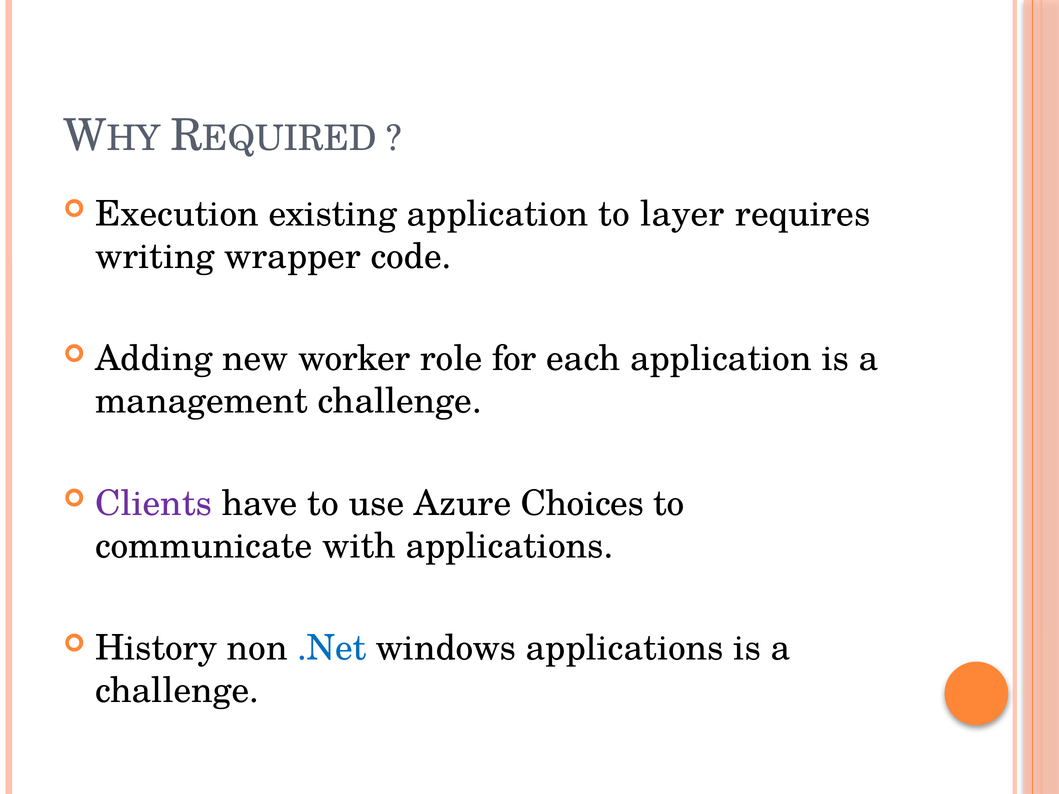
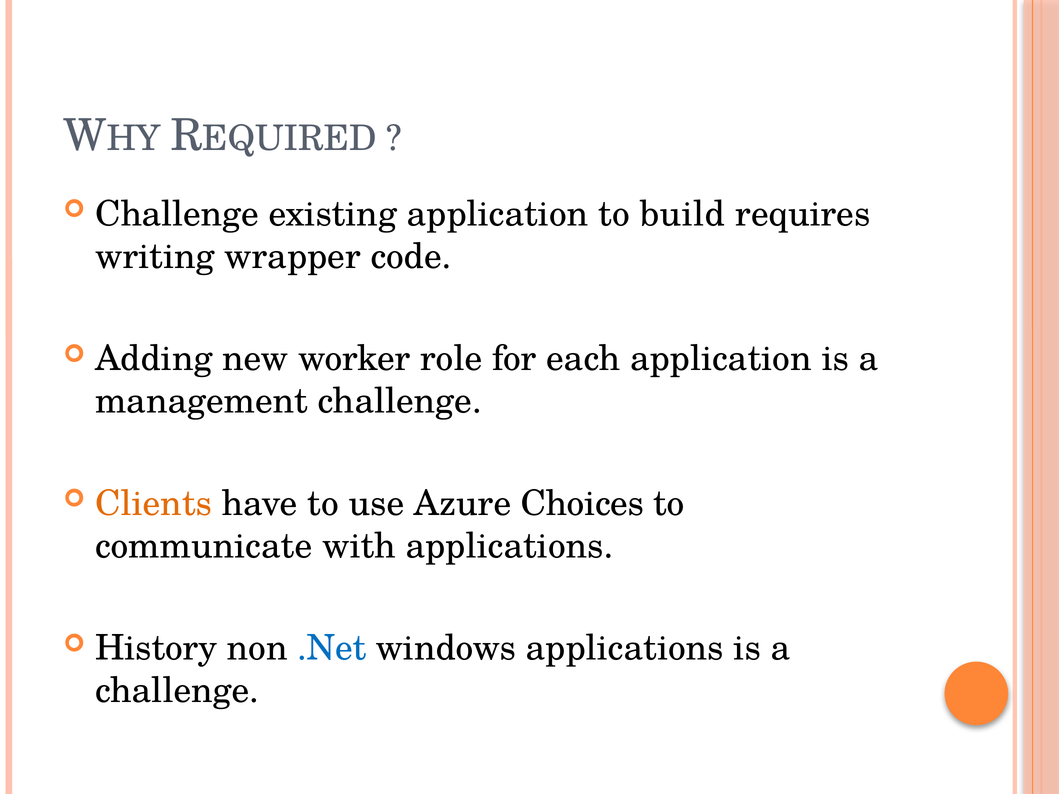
Execution: Execution -> Challenge (177, 214)
layer: layer -> build (682, 214)
Clients colour: purple -> orange (154, 504)
